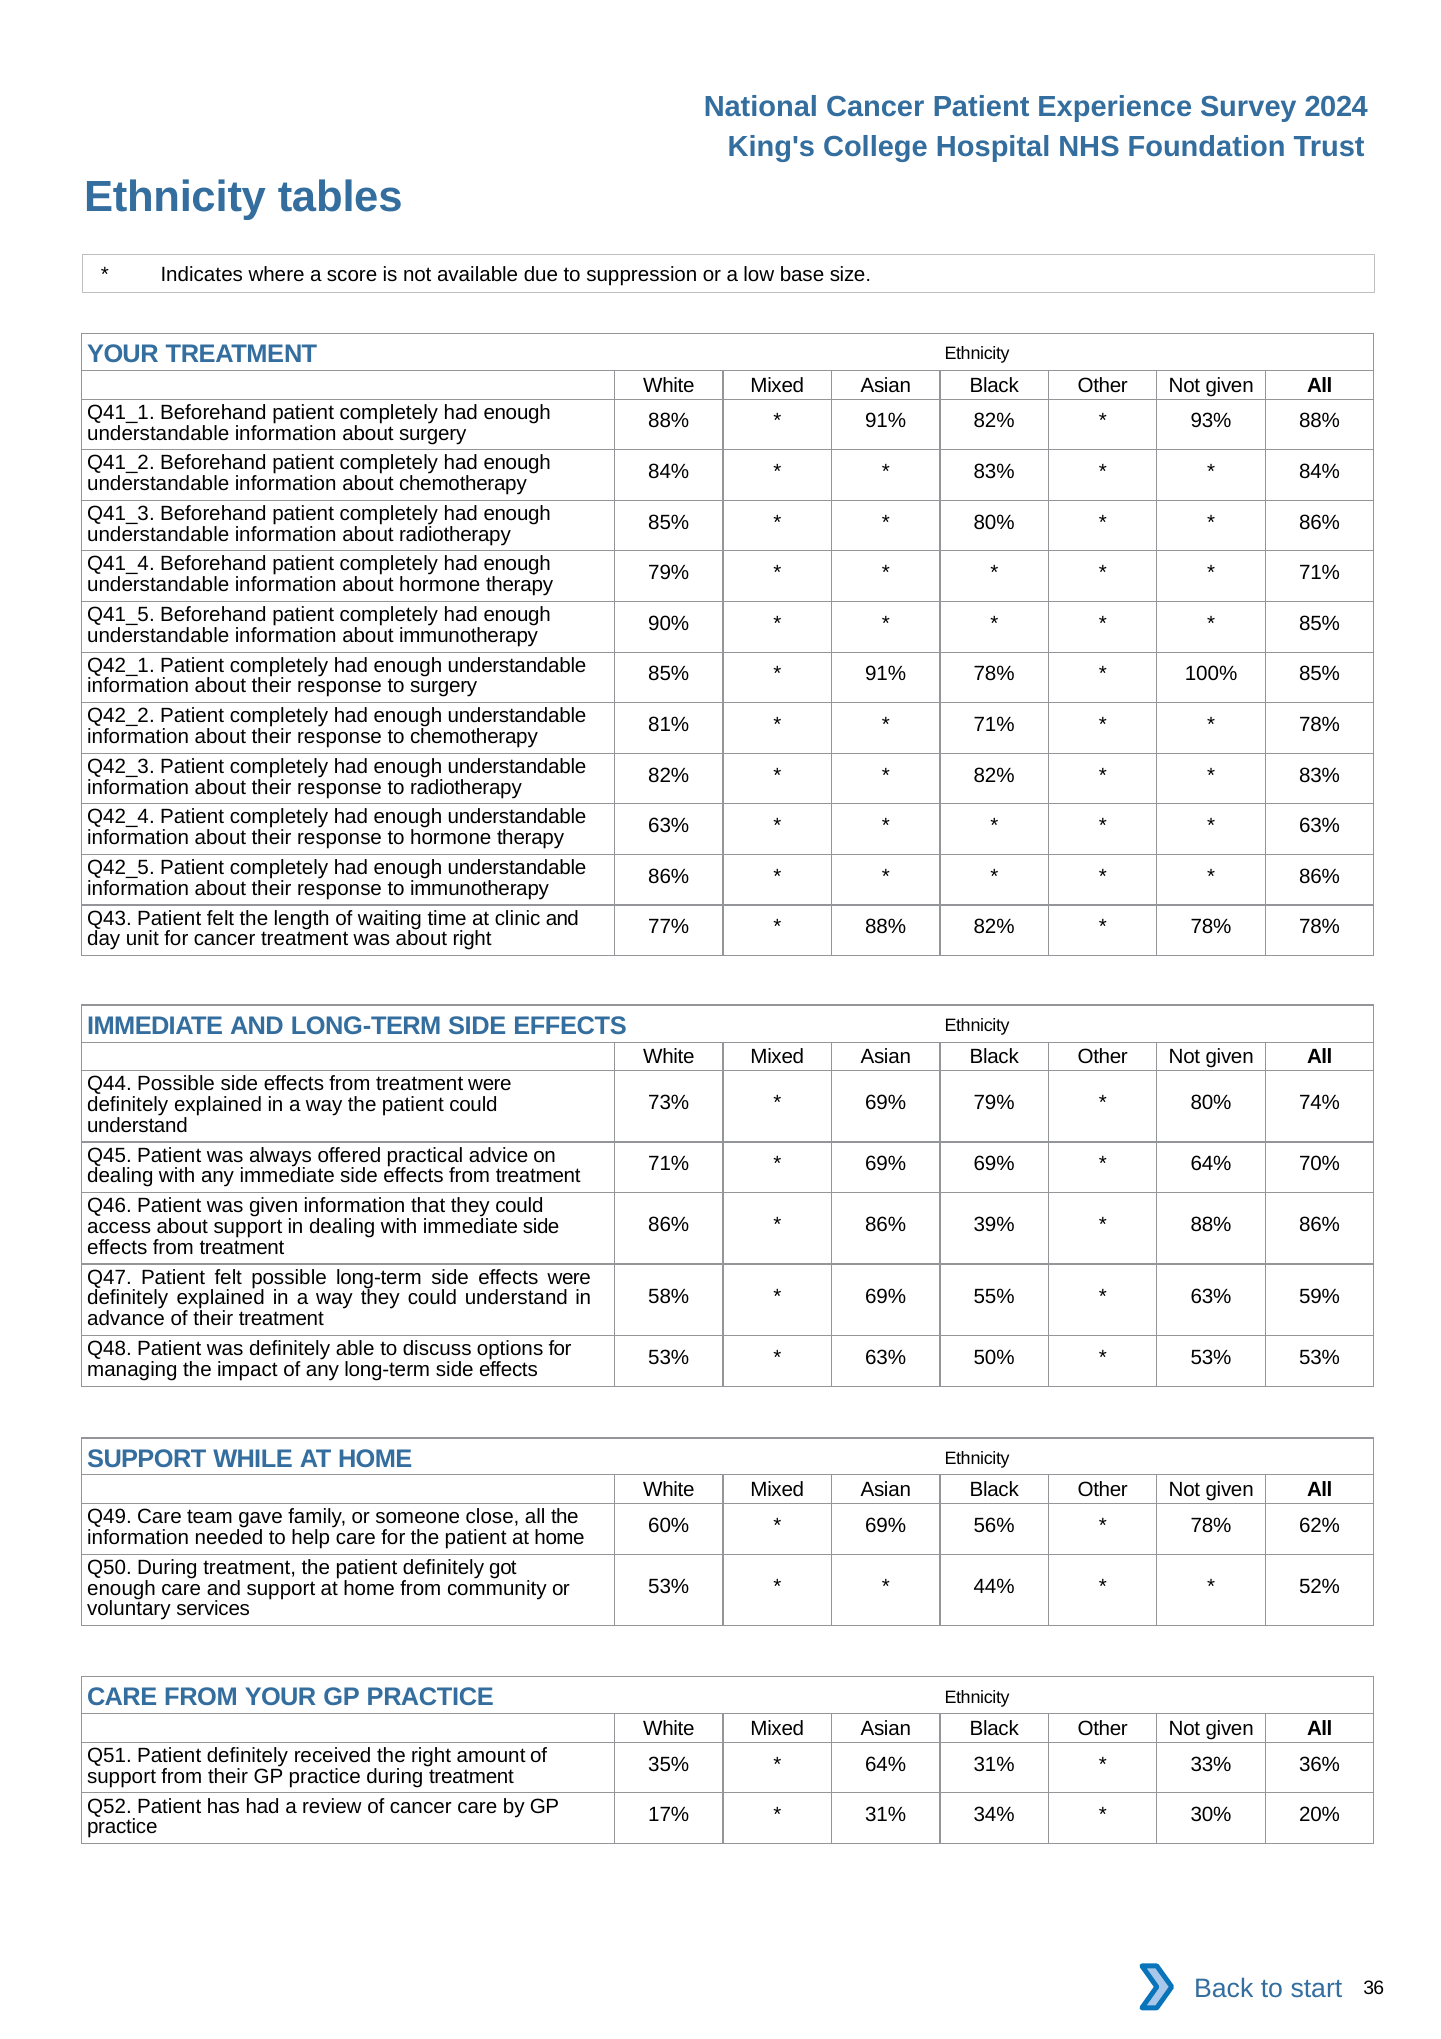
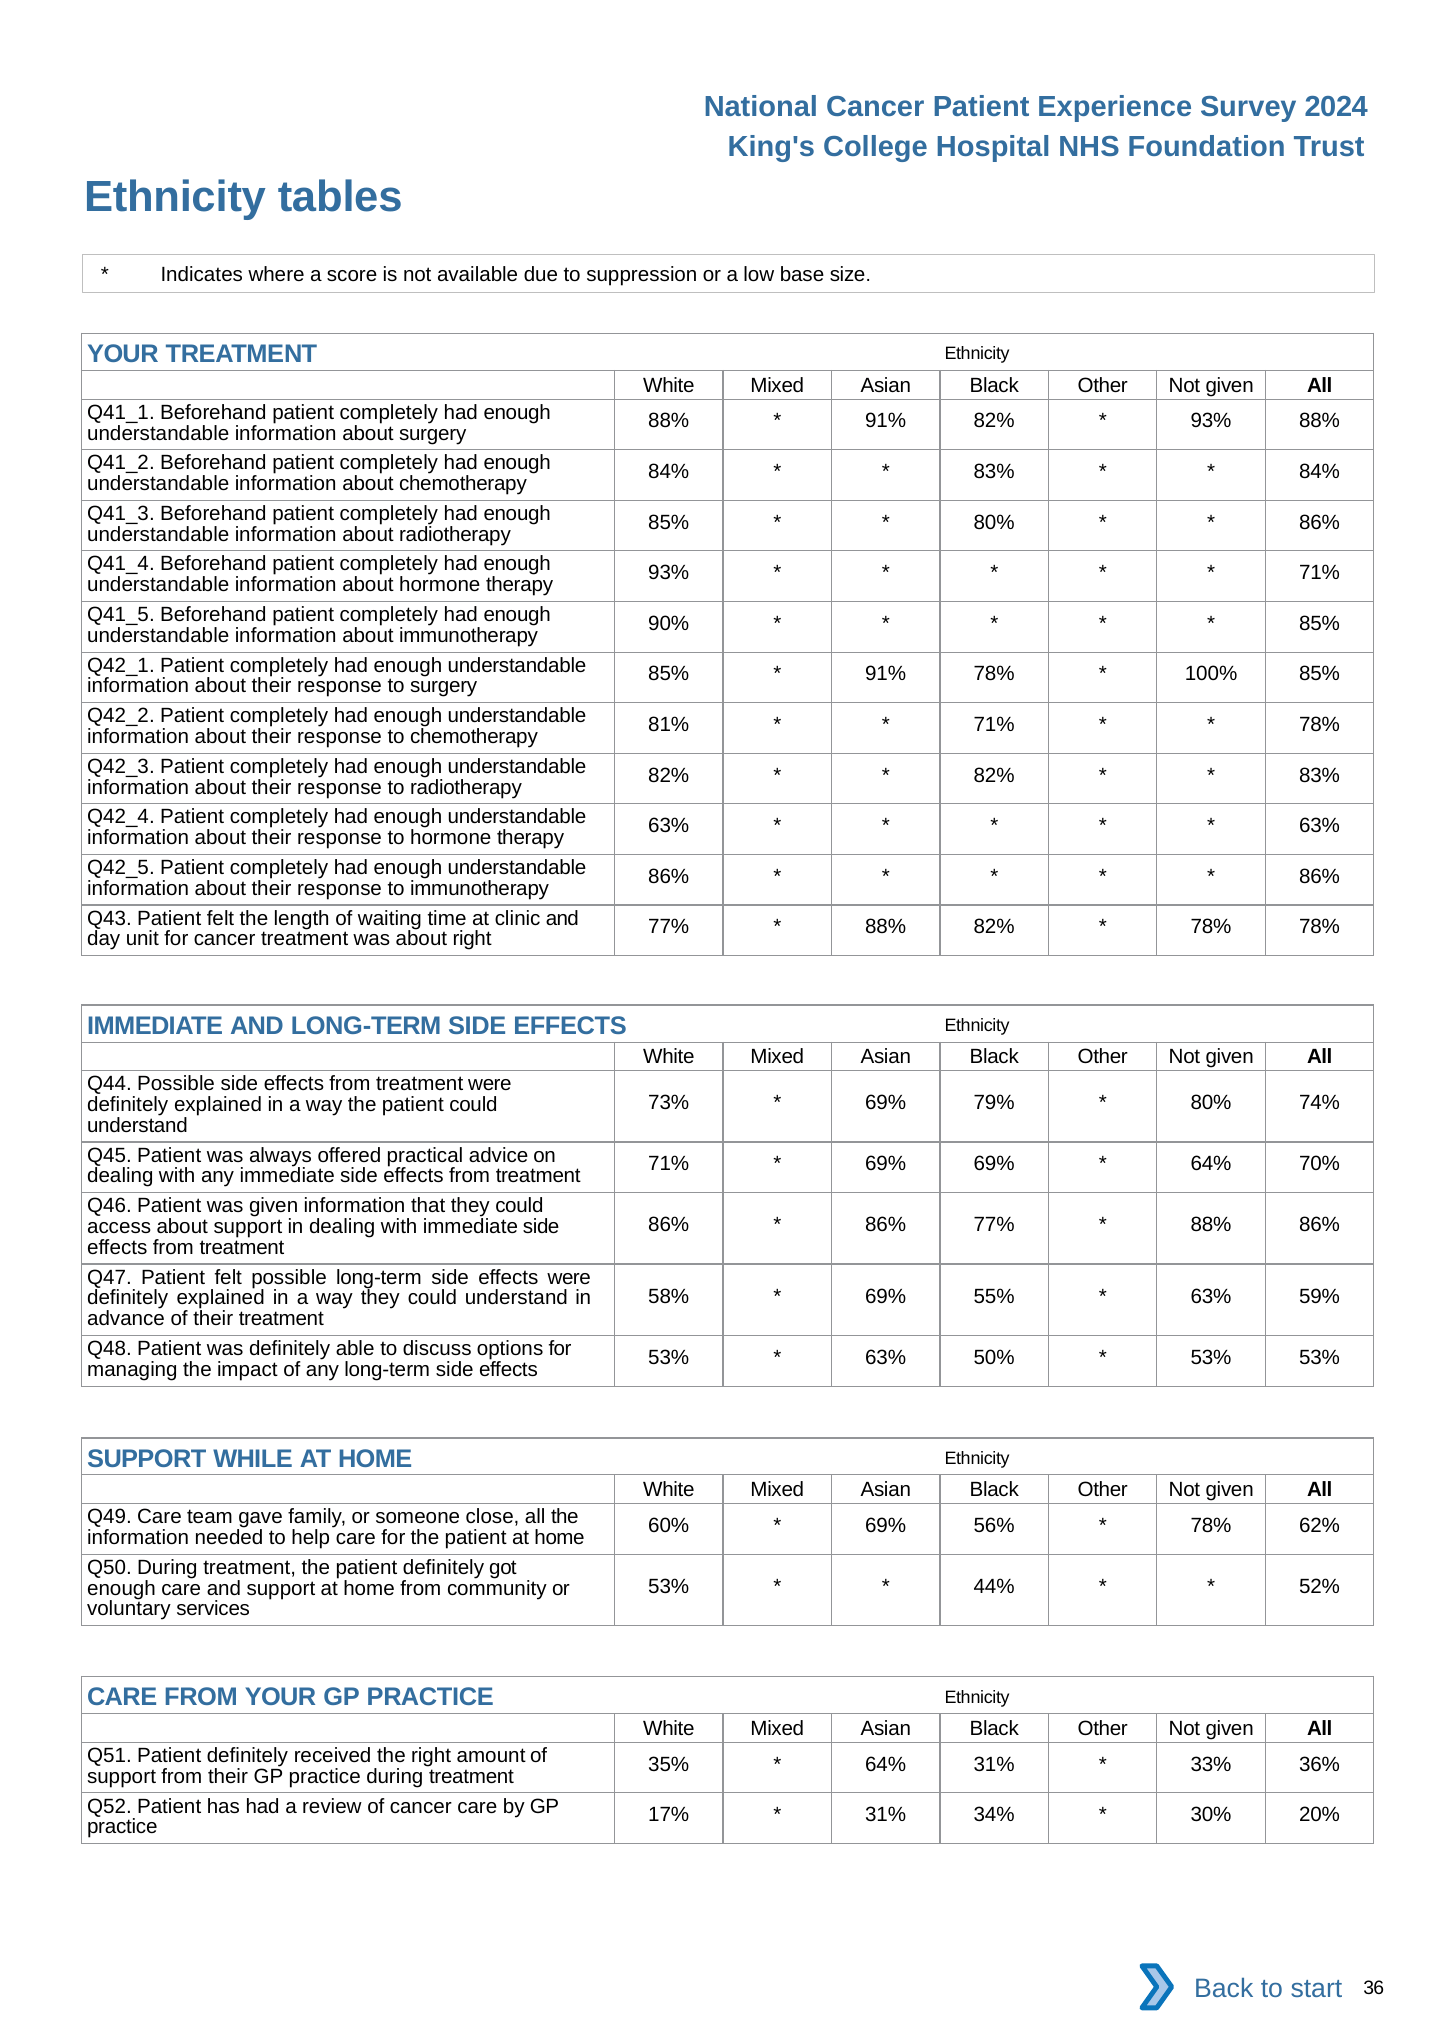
79%: 79% -> 93% (669, 573)
86% 39%: 39% -> 77% (994, 1225)
